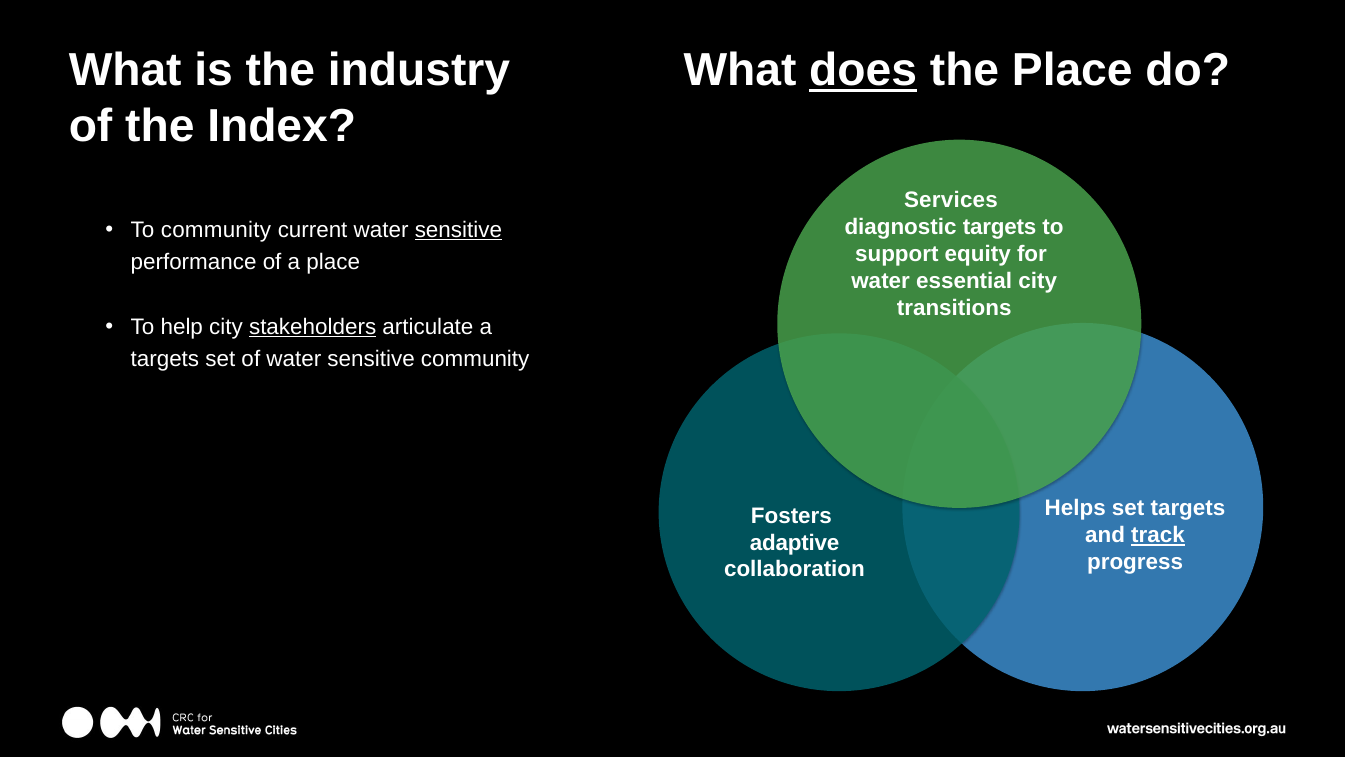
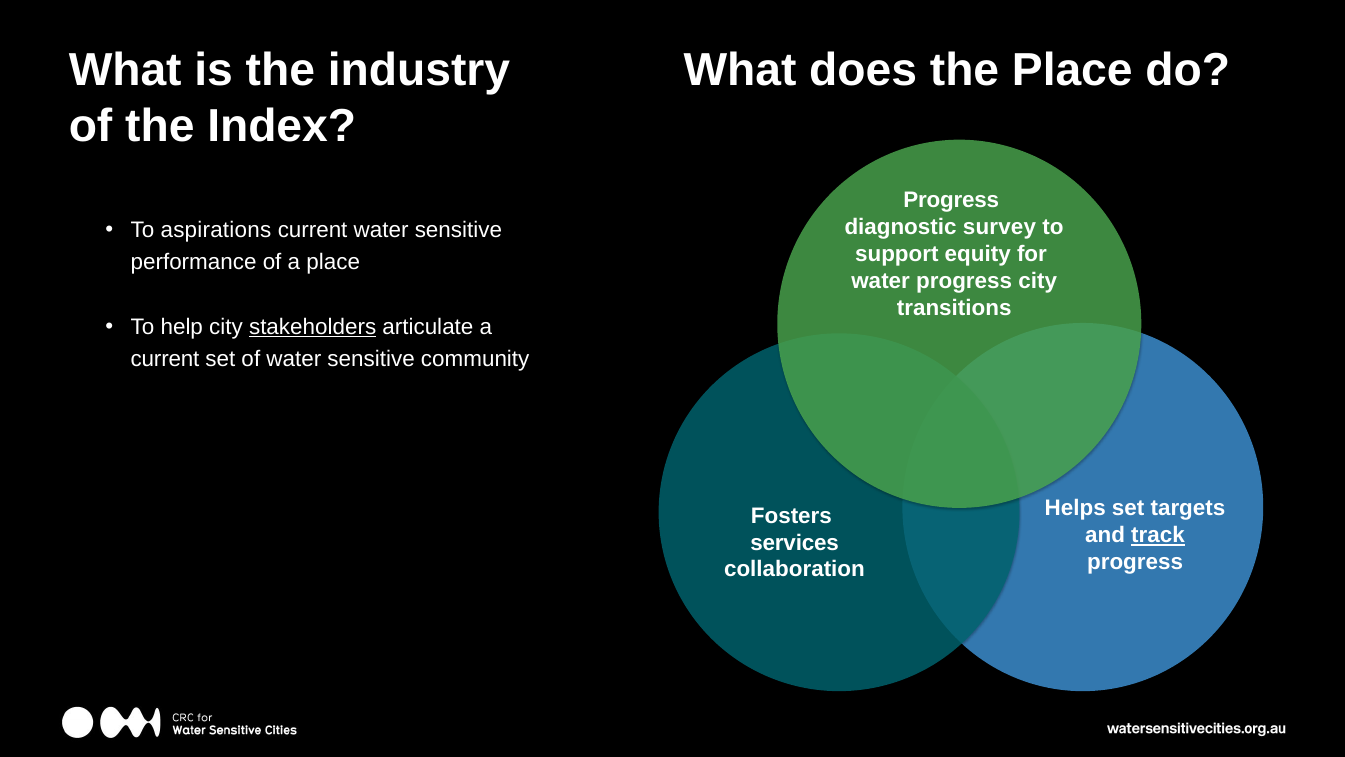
does underline: present -> none (863, 71)
Services: Services -> Progress (951, 200)
diagnostic targets: targets -> survey (999, 227)
To community: community -> aspirations (216, 230)
sensitive underline: present -> none (458, 230)
water essential: essential -> progress (964, 281)
targets: targets -> current (165, 359)
adaptive: adaptive -> services (795, 542)
